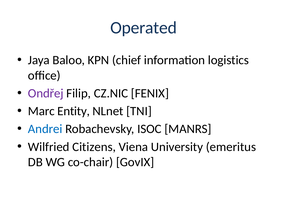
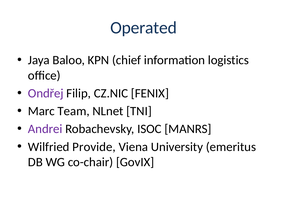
Entity: Entity -> Team (74, 111)
Andrei colour: blue -> purple (45, 129)
Citizens: Citizens -> Provide (94, 147)
